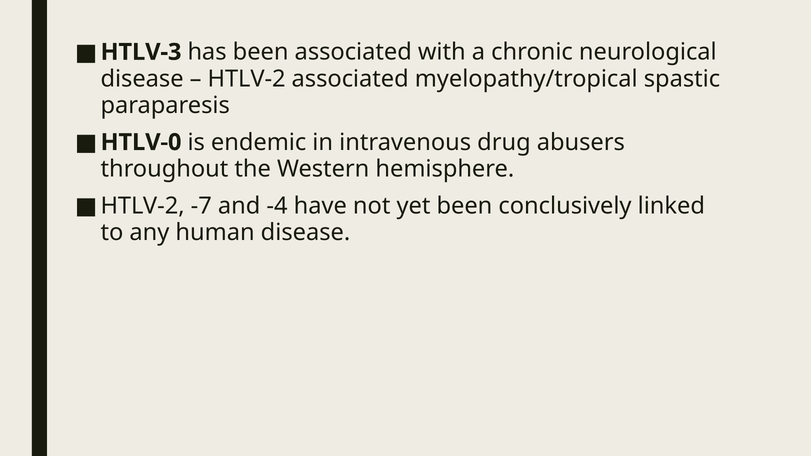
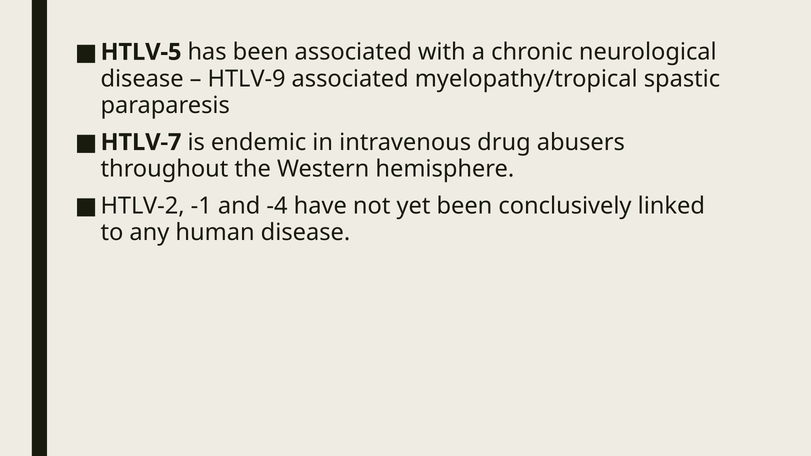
HTLV‐3: HTLV‐3 -> HTLV‐5 (141, 52)
HTLV‐2: HTLV‐2 -> HTLV‐9 (247, 79)
HTLV‐0: HTLV‐0 -> HTLV‐7 (141, 142)
‐7: ‐7 -> ‐1 (201, 206)
